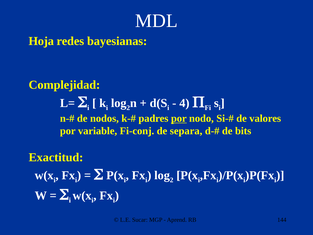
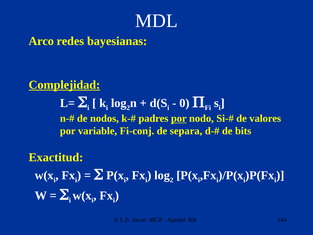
Hoja: Hoja -> Arco (41, 41)
Complejidad underline: none -> present (64, 85)
4: 4 -> 0 (184, 103)
